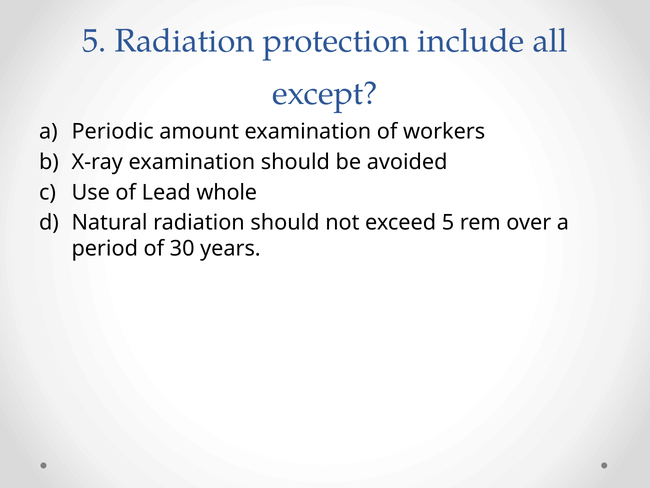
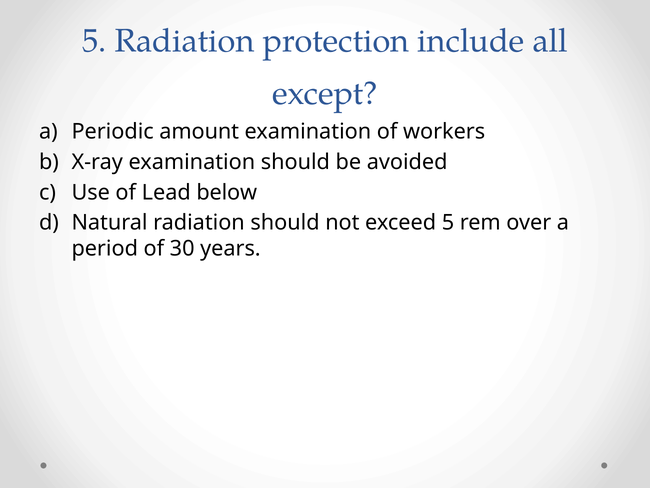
whole: whole -> below (227, 192)
